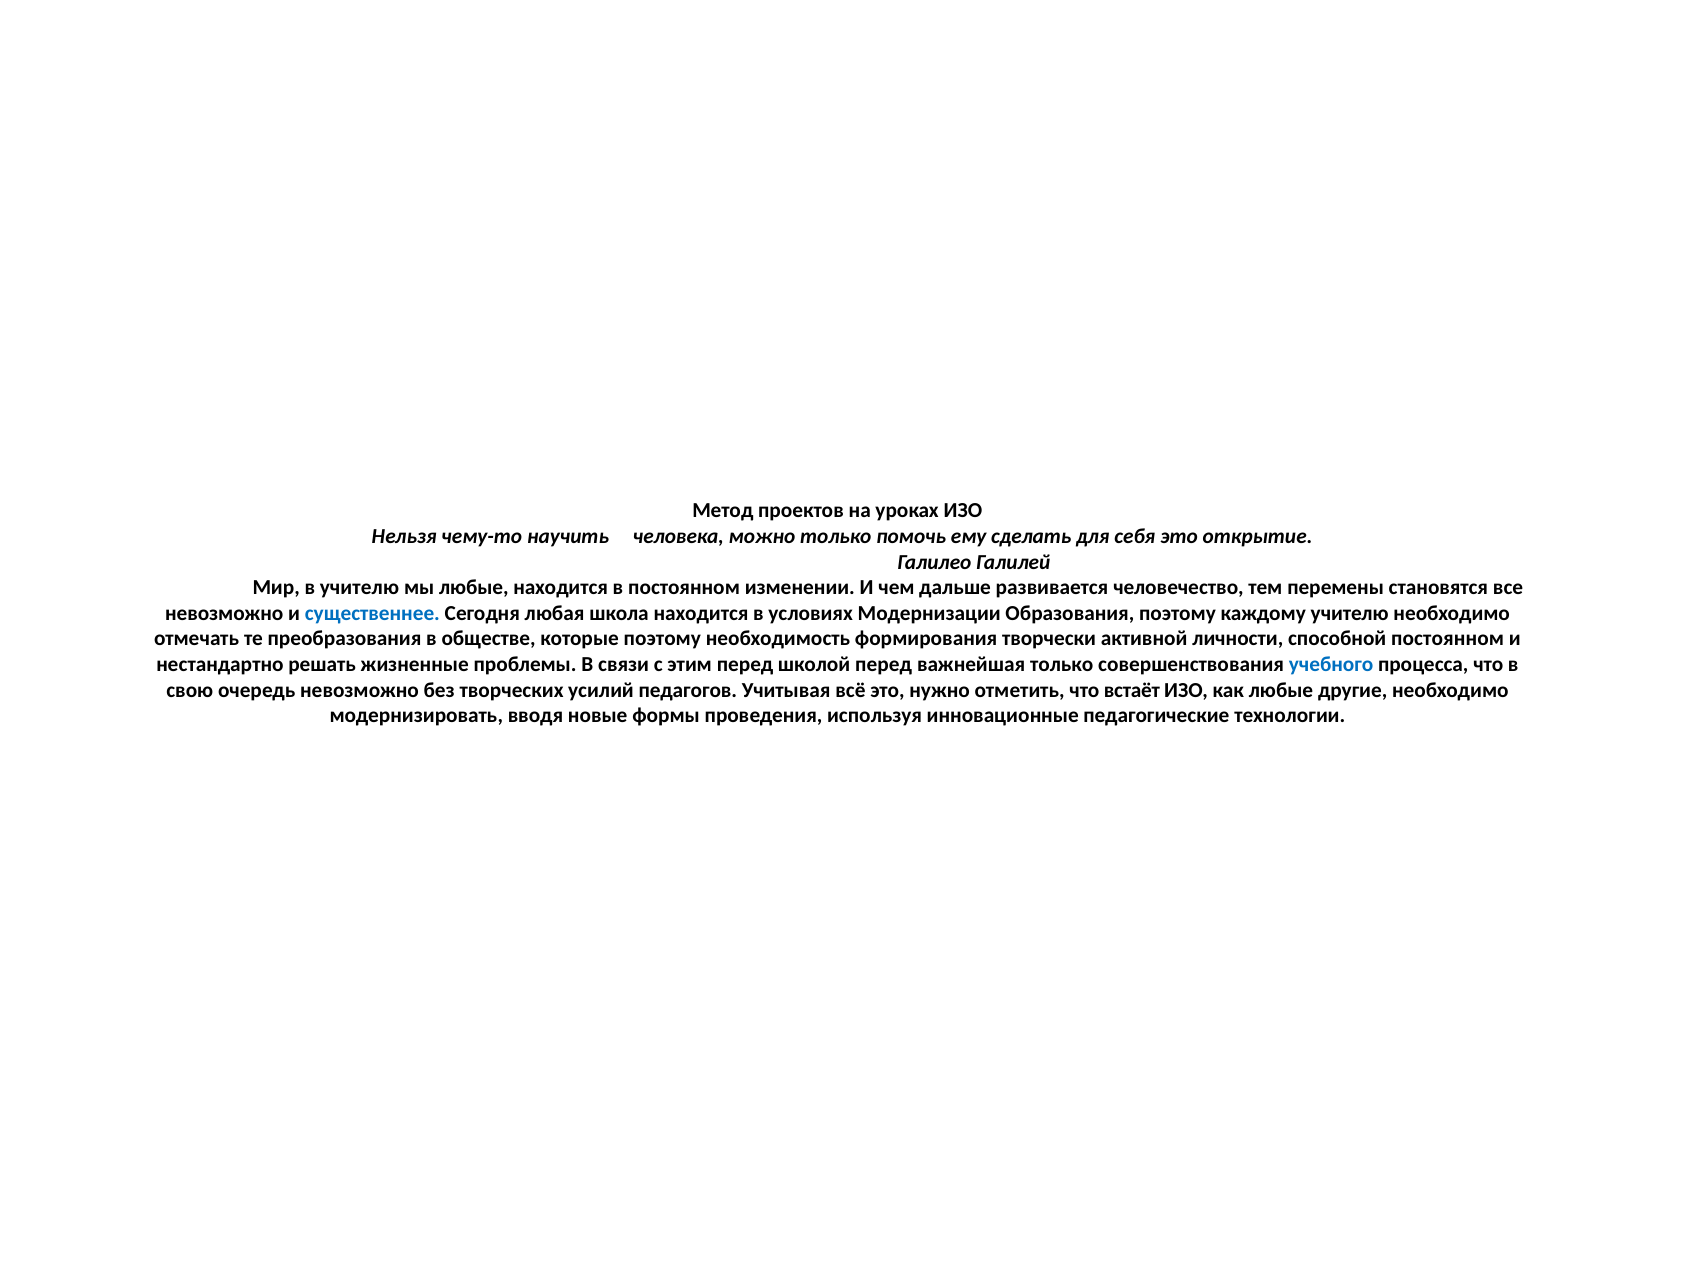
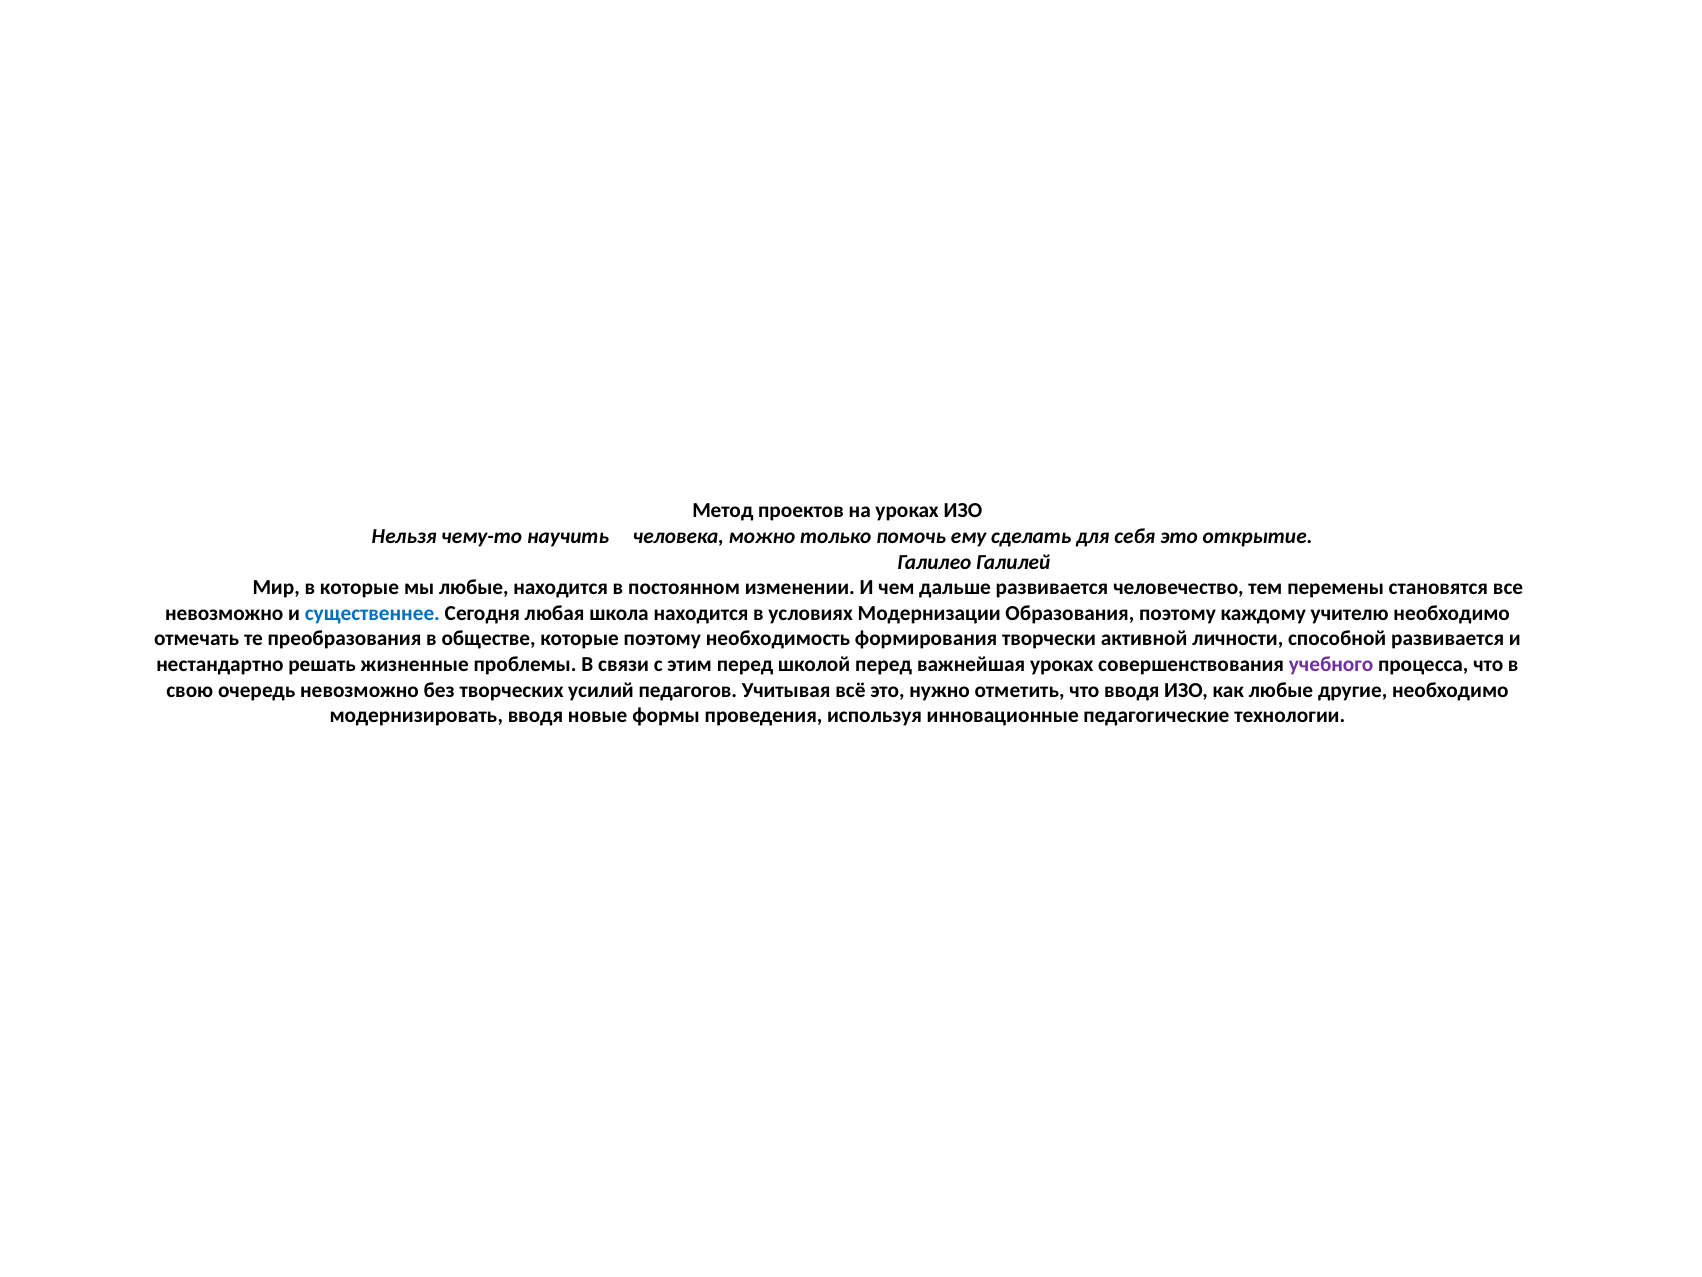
в учителю: учителю -> которые (359, 587)
способной постоянном: постоянном -> развивается (1448, 639)
важнейшая только: только -> уроках (1062, 664)
учебного colour: blue -> purple (1331, 664)
что встаёт: встаёт -> вводя (1132, 690)
